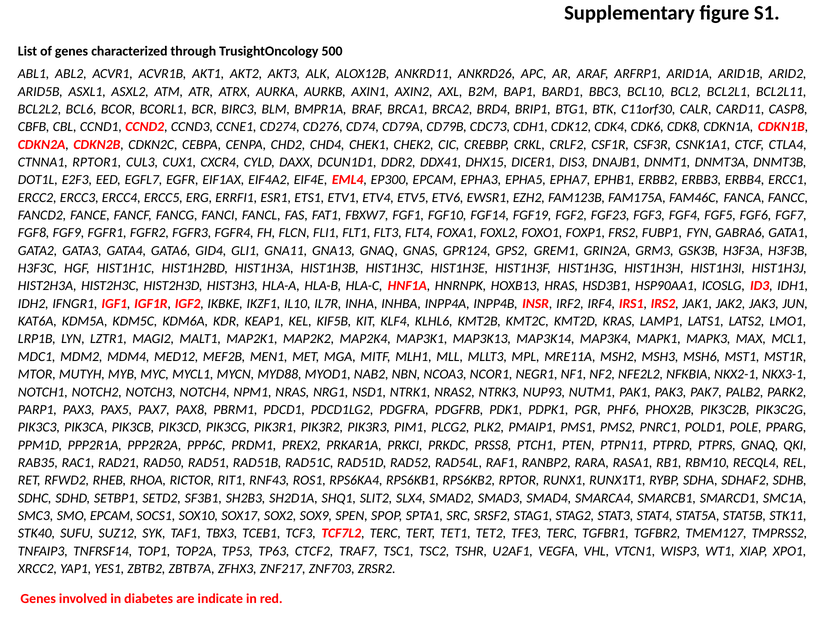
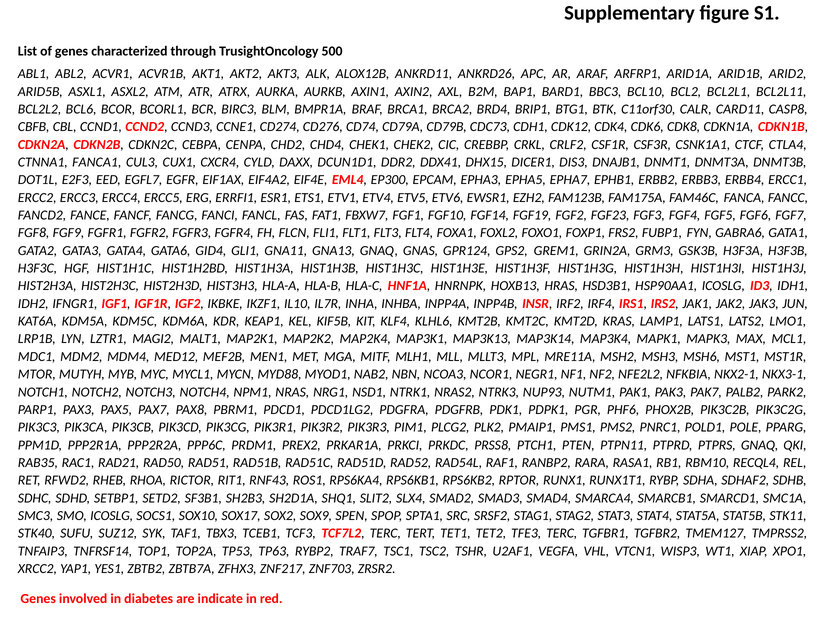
RPTOR1: RPTOR1 -> FANCA1 (97, 162)
SMO EPCAM: EPCAM -> ICOSLG (112, 515)
CTCF2: CTCF2 -> RYBP2 (314, 551)
